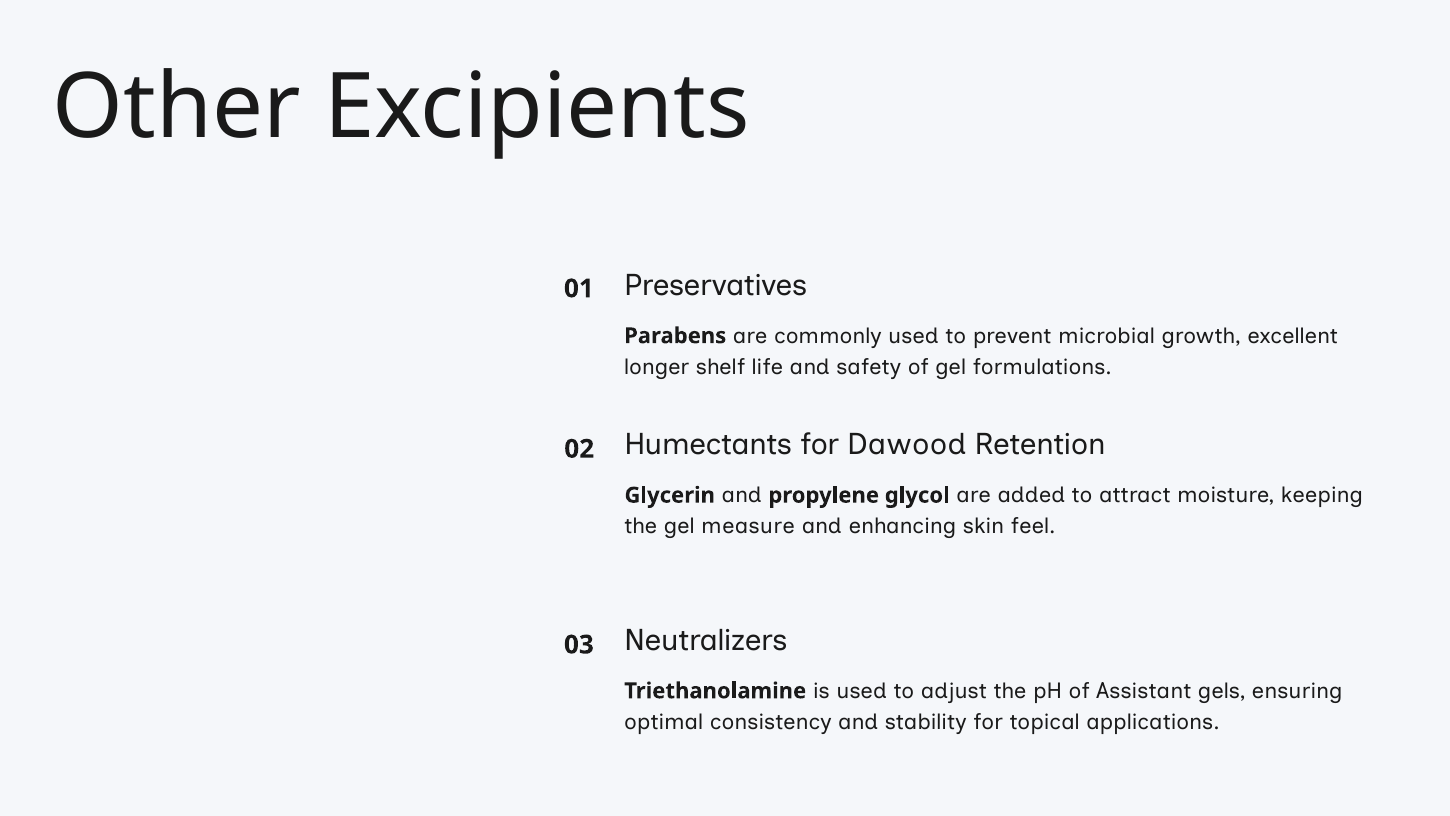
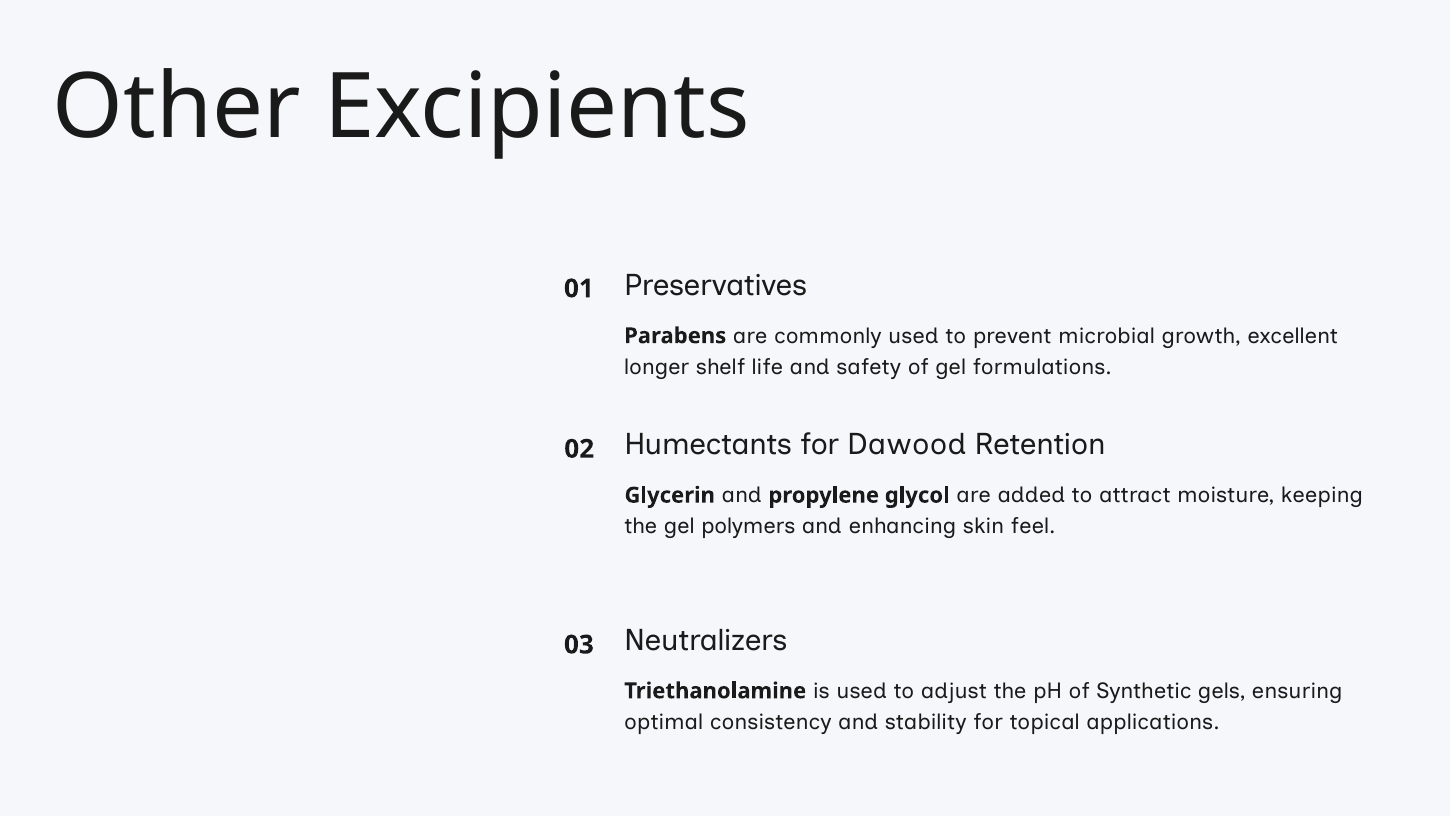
measure: measure -> polymers (748, 526)
Assistant: Assistant -> Synthetic (1144, 691)
